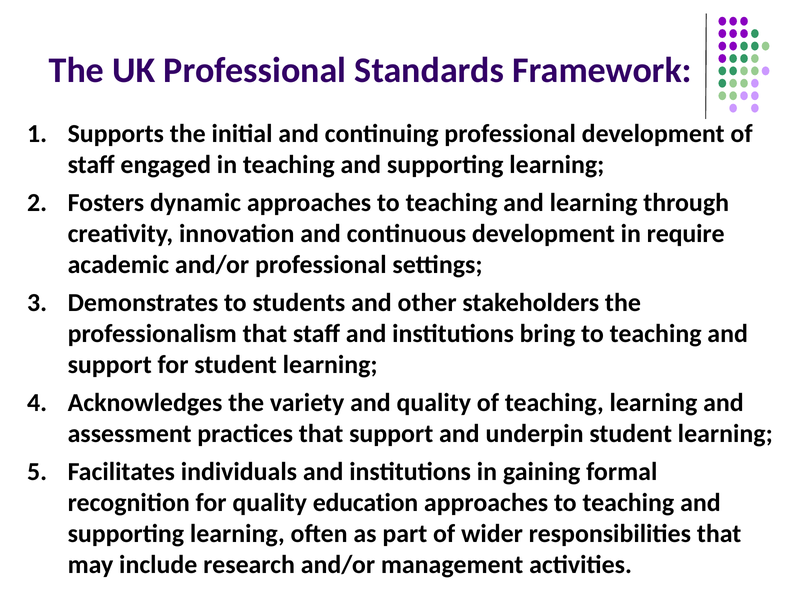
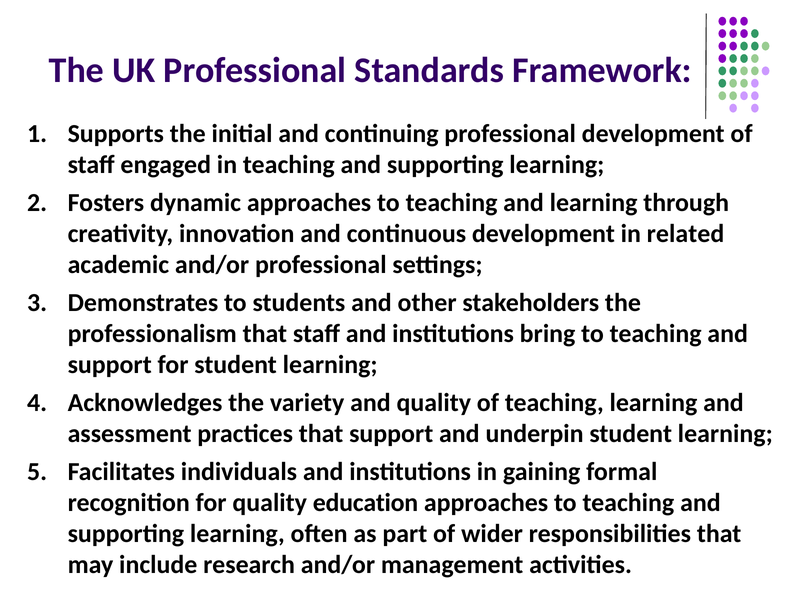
require: require -> related (686, 234)
